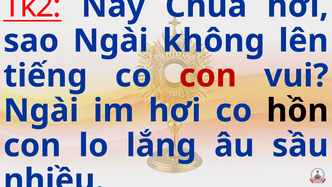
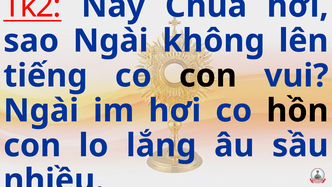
con colour: red -> black (208, 76)
